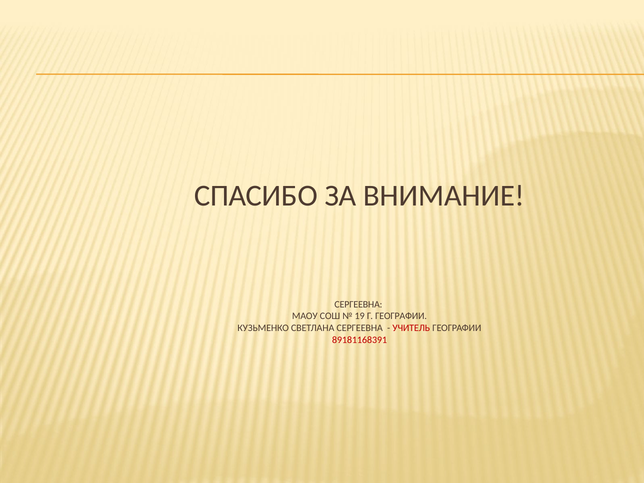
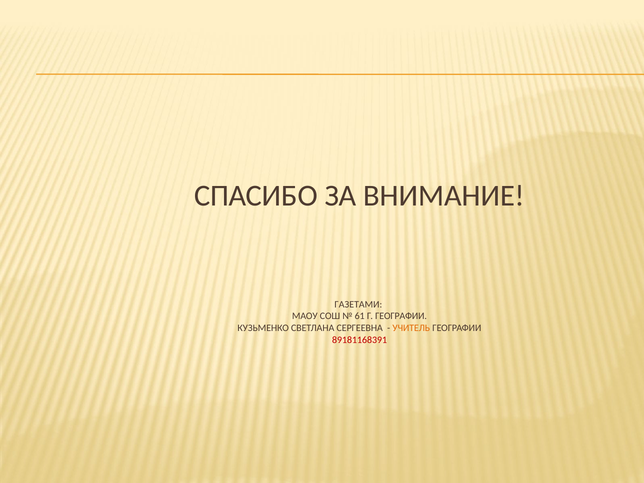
СЕРГЕЕВНА: СЕРГЕЕВНА -> ГАЗЕТАМИ (358, 304)
19: 19 -> 61 (360, 316)
УЧИТЕЛЬ colour: red -> orange (411, 328)
